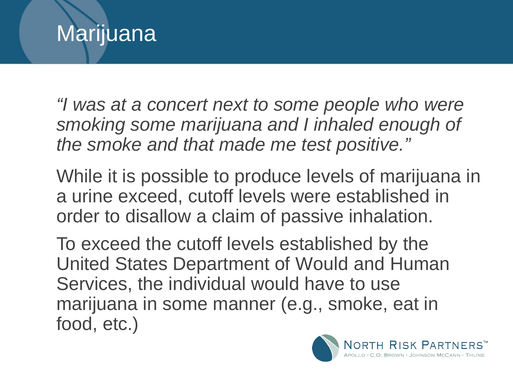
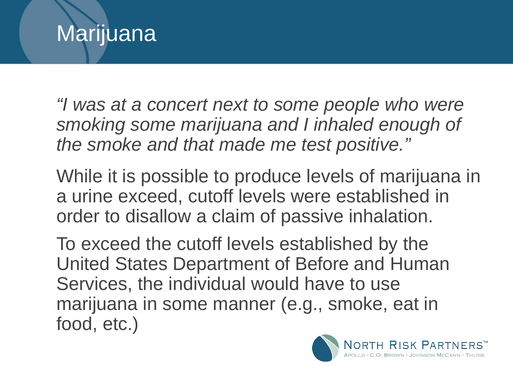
of Would: Would -> Before (322, 264)
